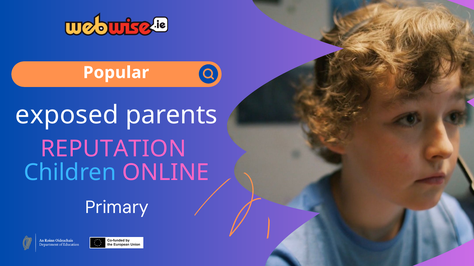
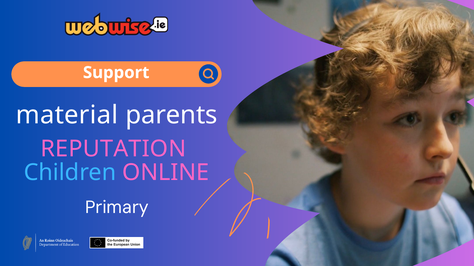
Popular: Popular -> Support (116, 73)
exposed: exposed -> material (67, 115)
